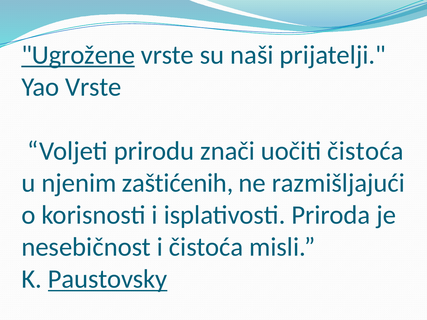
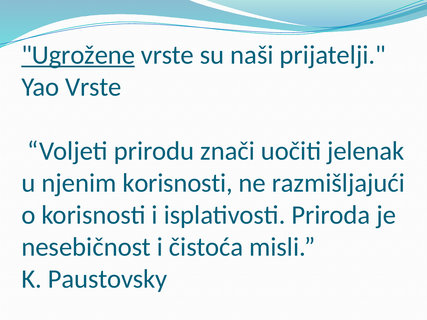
uočiti čistoća: čistoća -> jelenak (366, 151)
njenim zaštićenih: zaštićenih -> korisnosti (178, 183)
Paustovsky underline: present -> none (108, 279)
